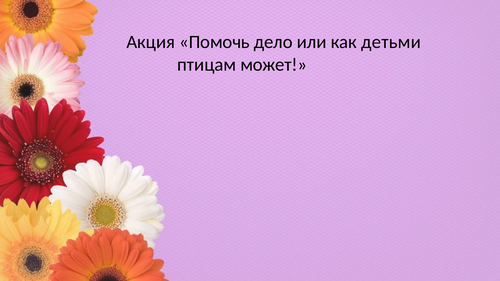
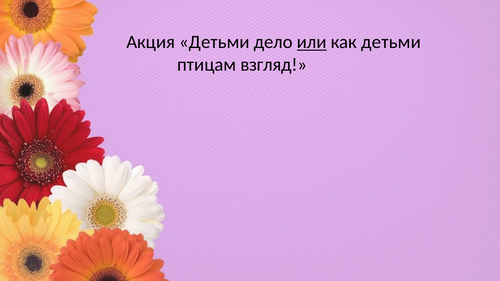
Акция Помочь: Помочь -> Детьми (214, 42)
или underline: none -> present (312, 42)
может: может -> взгляд (274, 65)
